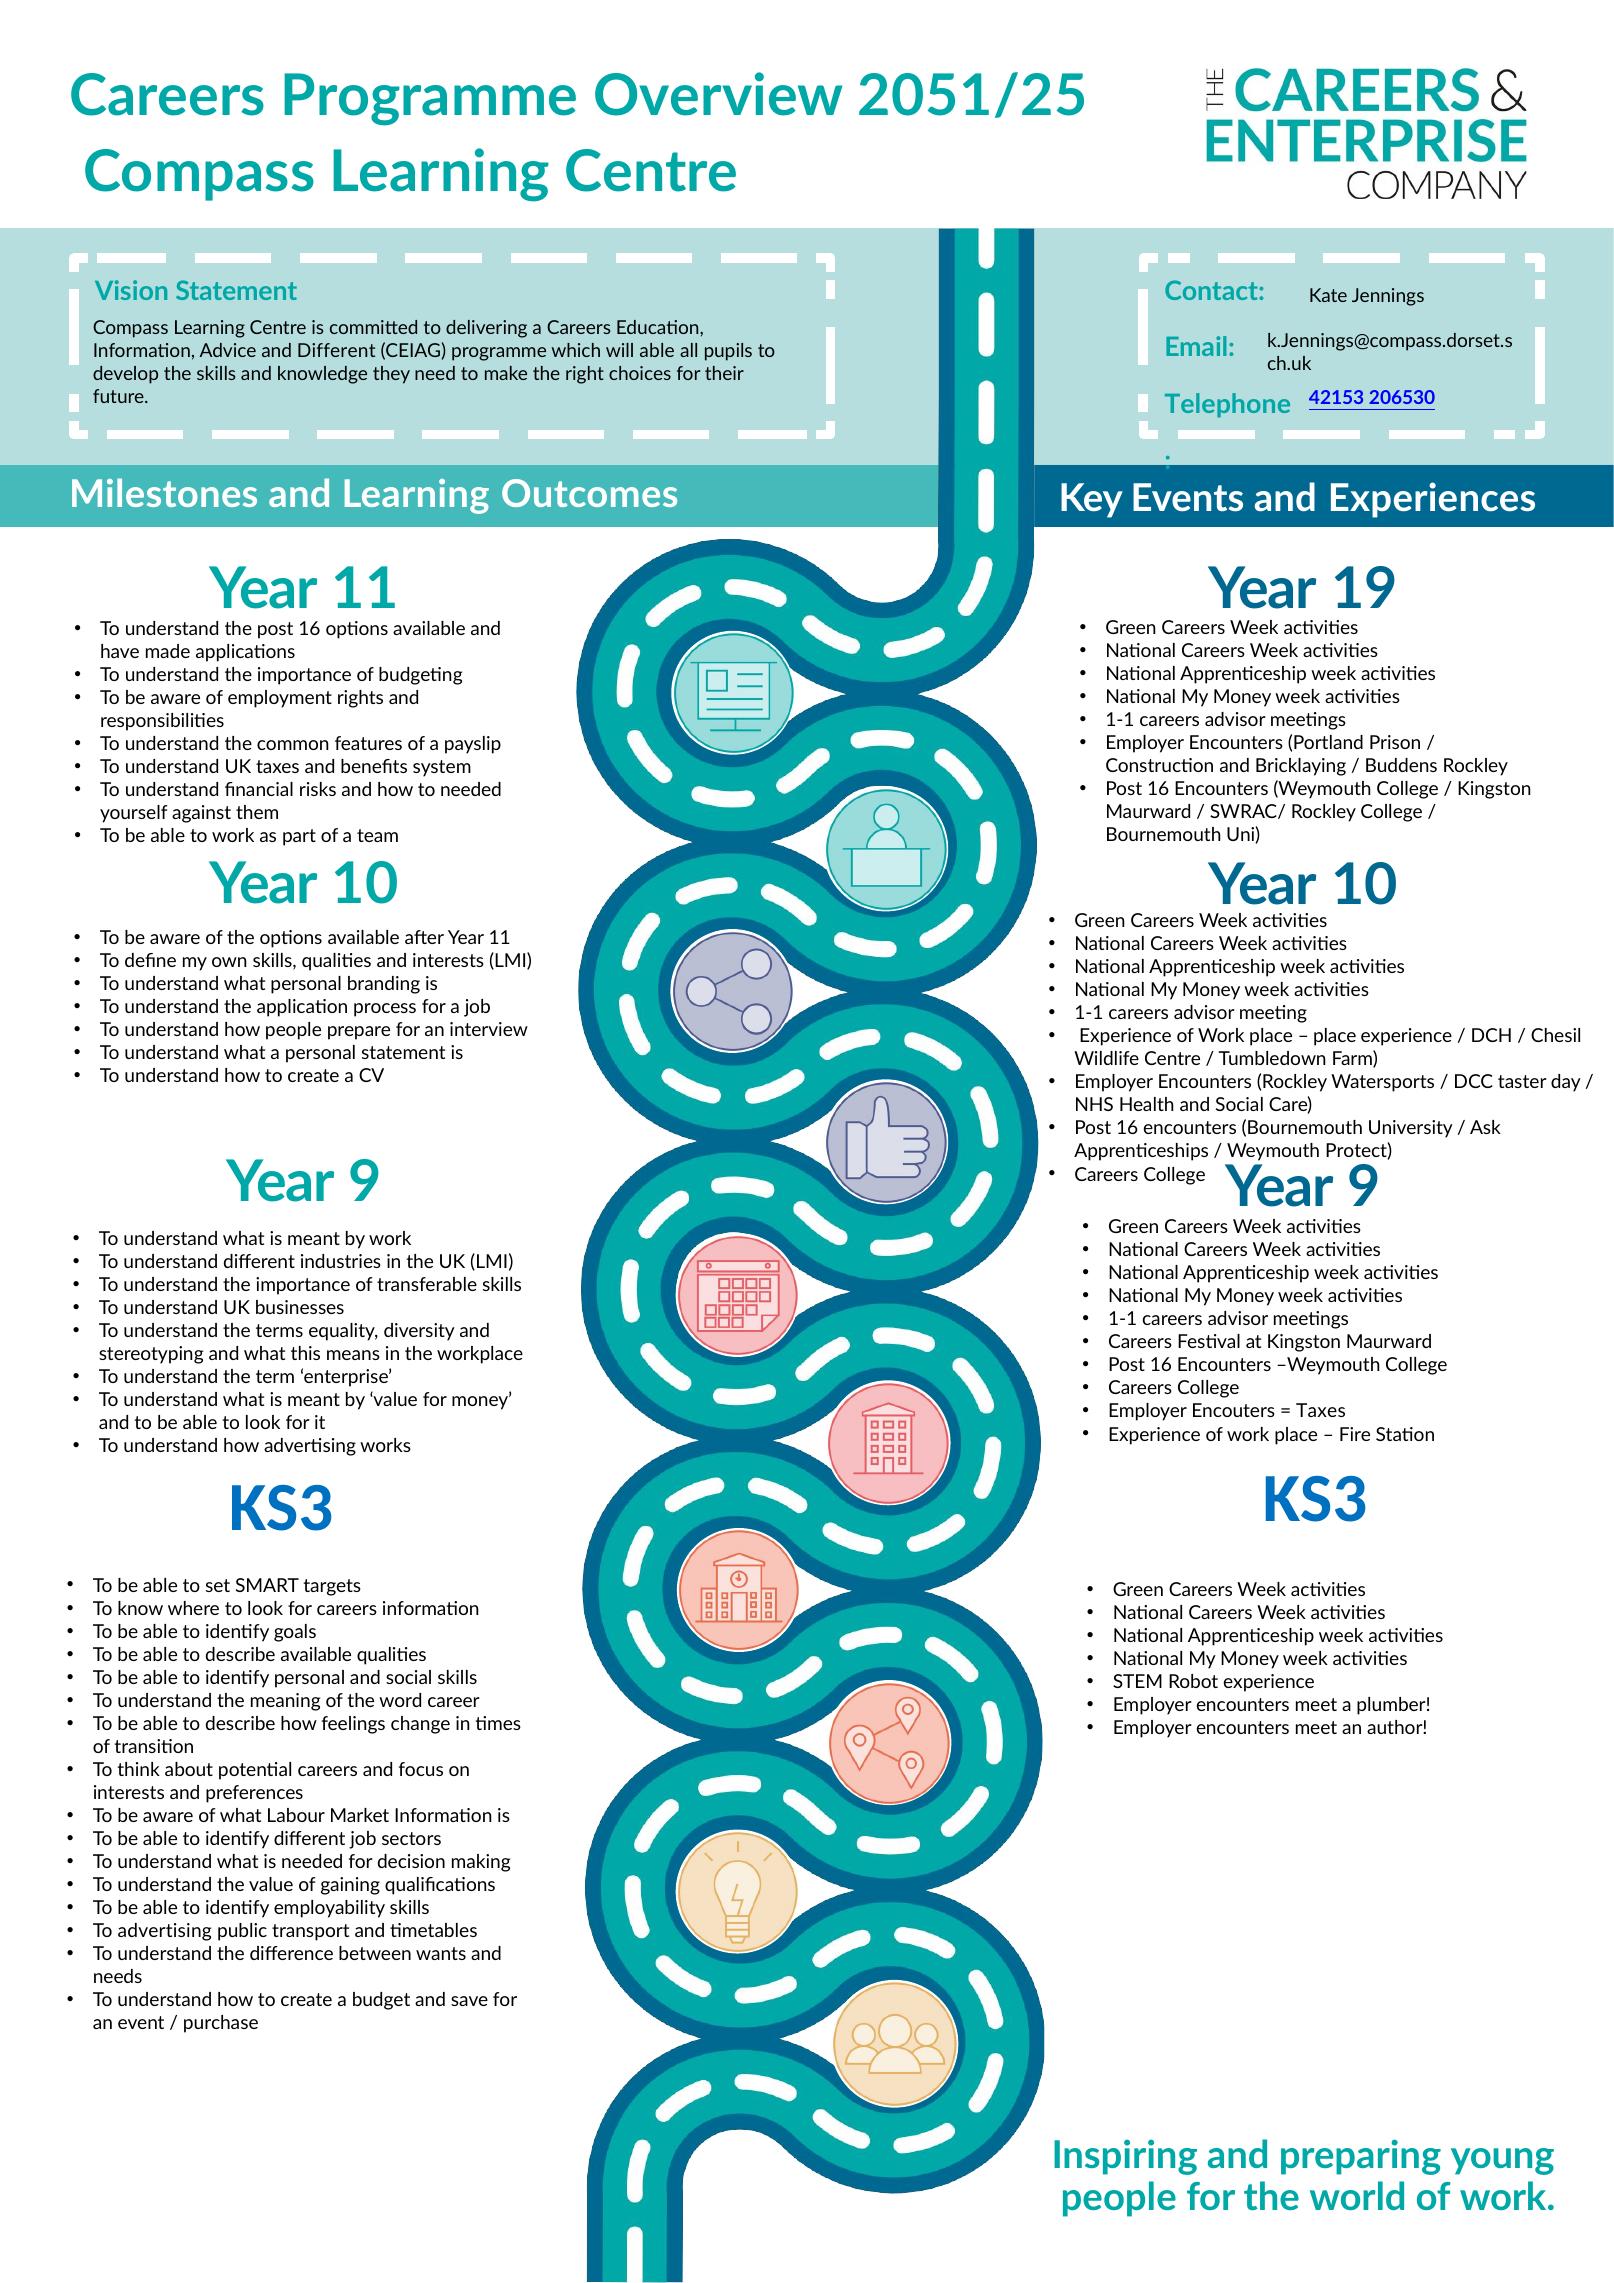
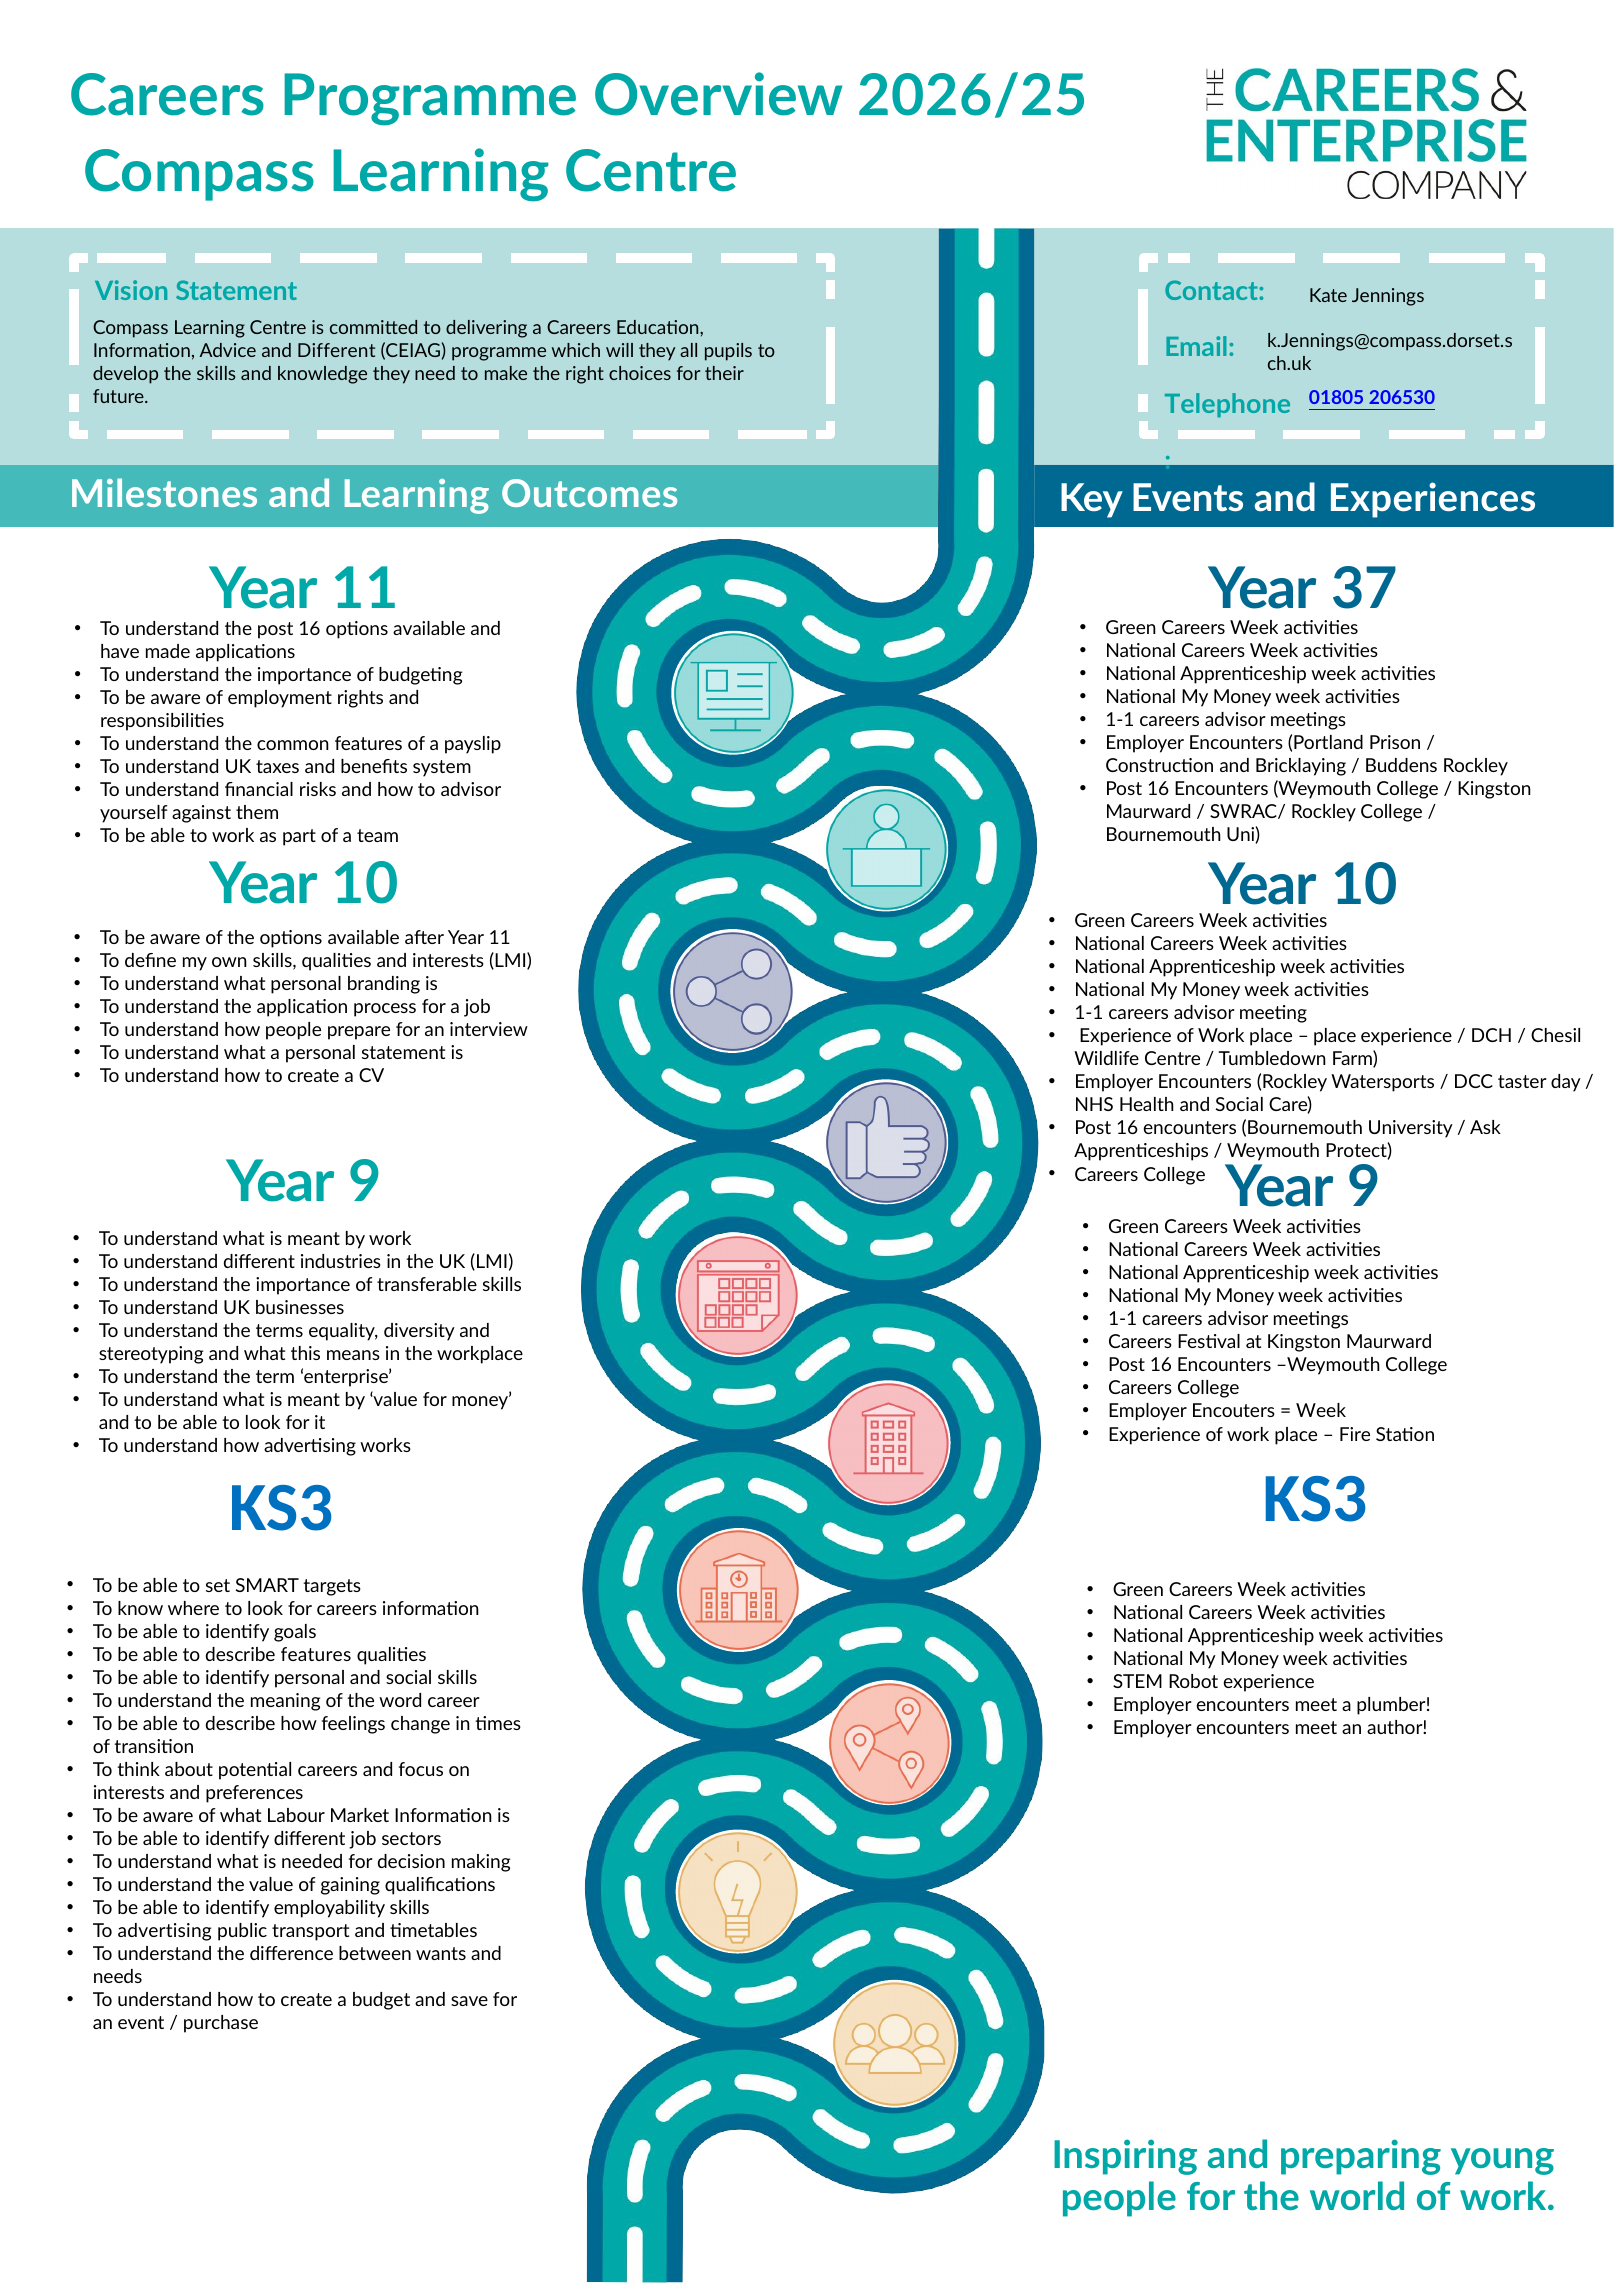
2051/25: 2051/25 -> 2026/25 (973, 96)
will able: able -> they (657, 352)
42153: 42153 -> 01805 (1337, 398)
19: 19 -> 37 (1365, 589)
to needed: needed -> advisor (471, 790)
Taxes: Taxes -> Week (1321, 1412)
describe available: available -> features (316, 1655)
